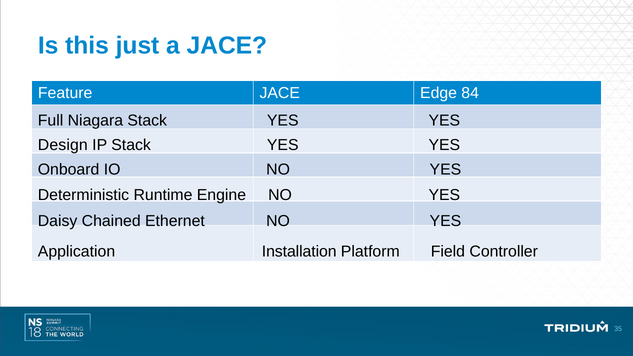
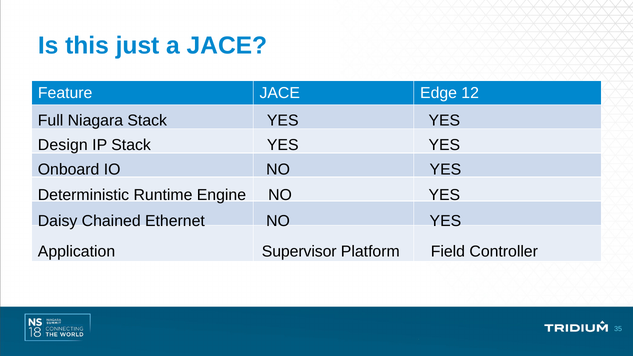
84: 84 -> 12 (470, 93)
Installation: Installation -> Supervisor (299, 252)
